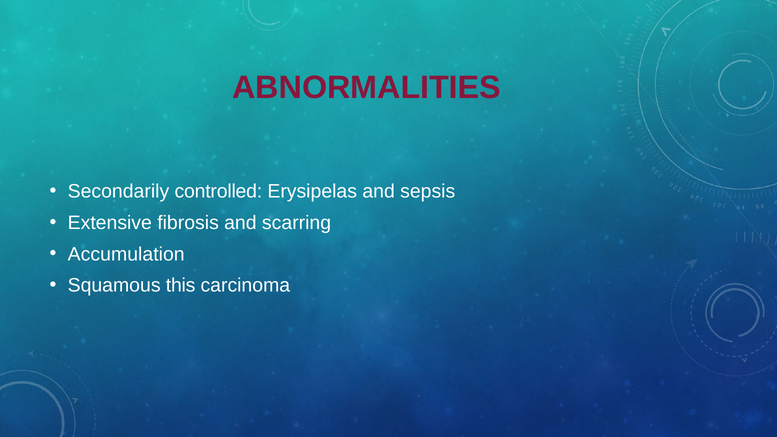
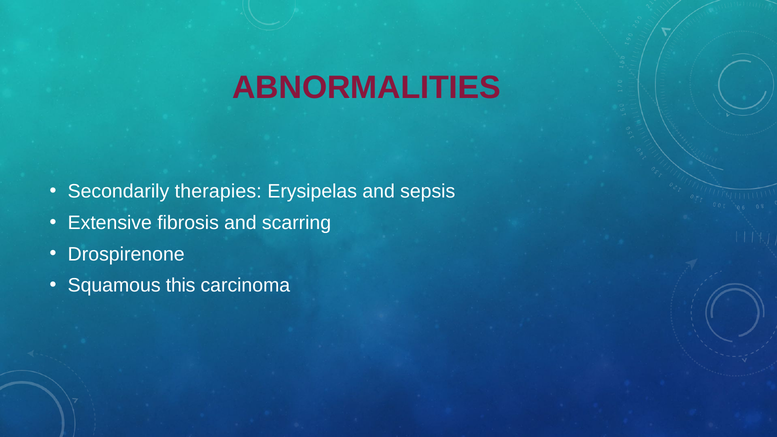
controlled: controlled -> therapies (218, 191)
Accumulation: Accumulation -> Drospirenone (126, 254)
